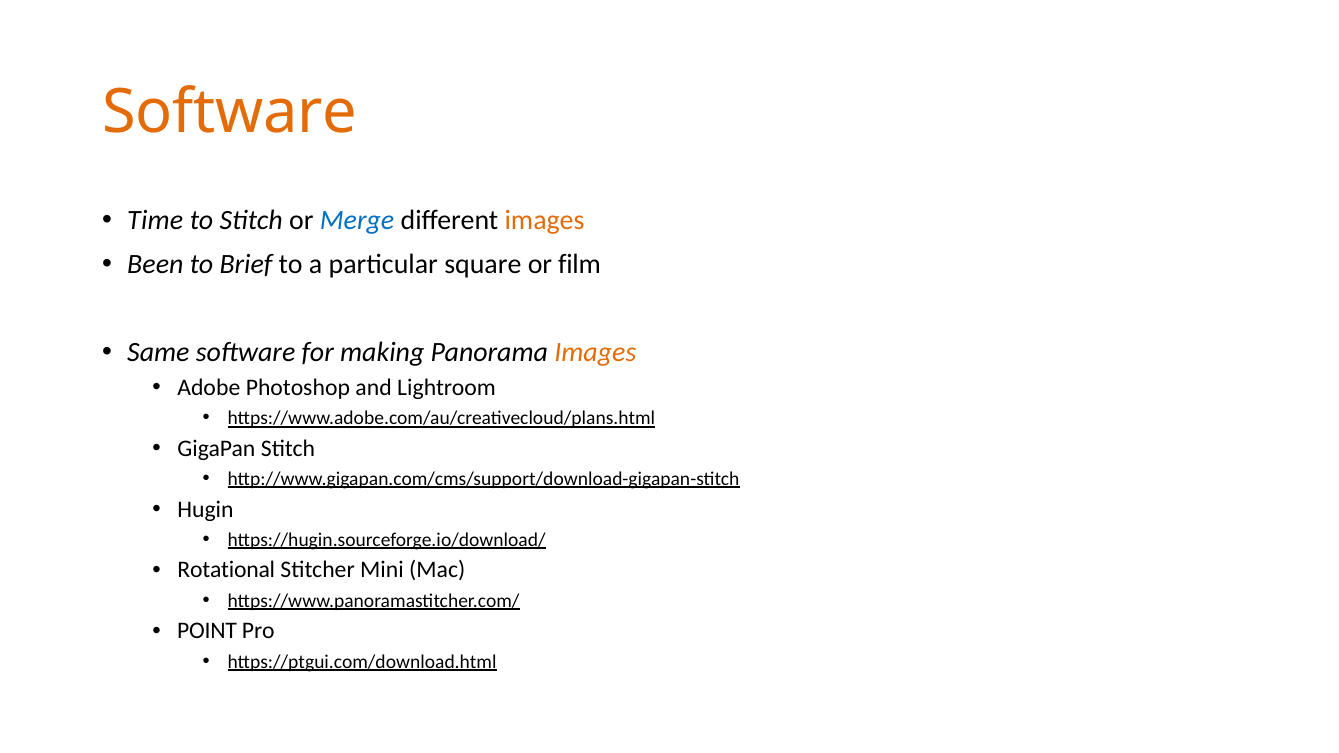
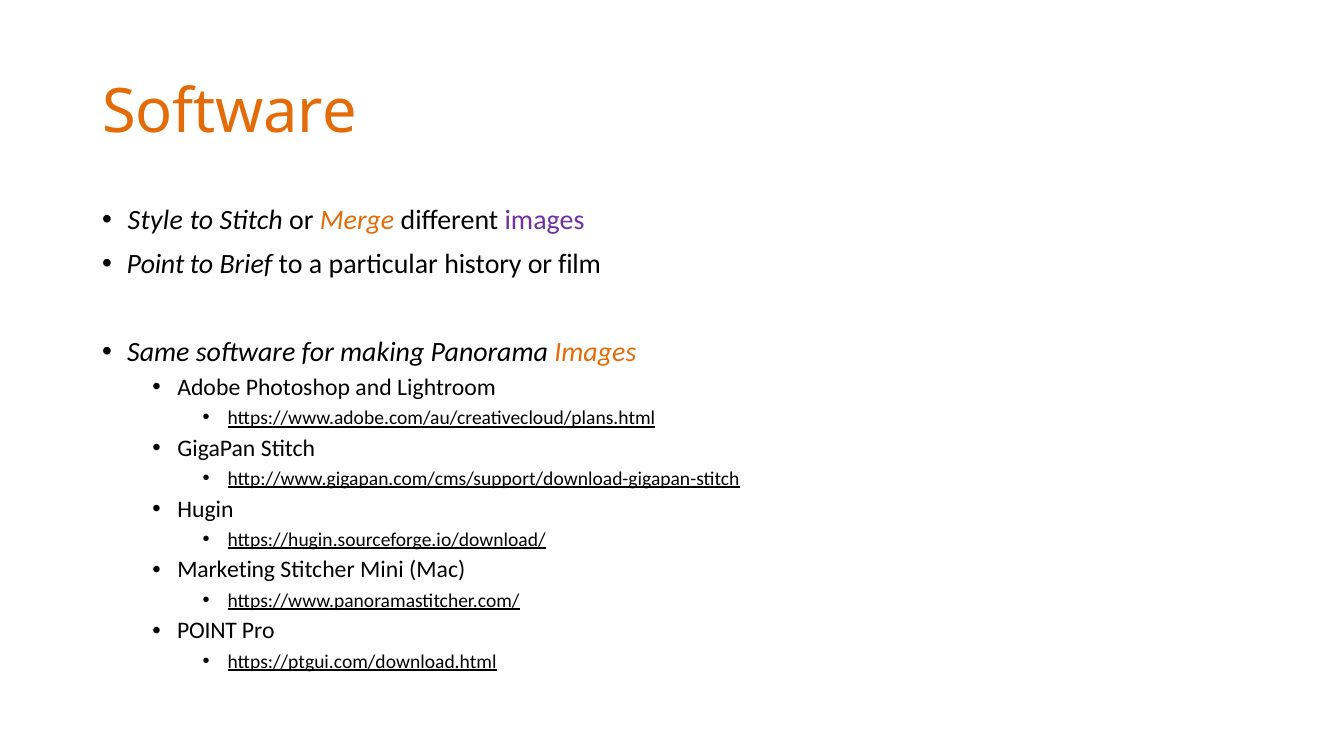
Time: Time -> Style (155, 220)
Merge colour: blue -> orange (357, 220)
images colour: orange -> purple (545, 220)
Been: Been -> Point (156, 265)
square: square -> history (483, 265)
Rotational: Rotational -> Marketing (226, 570)
